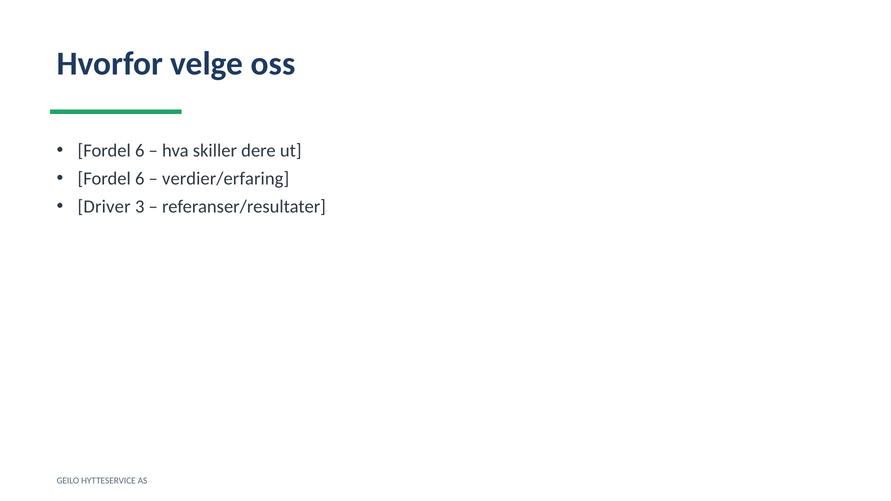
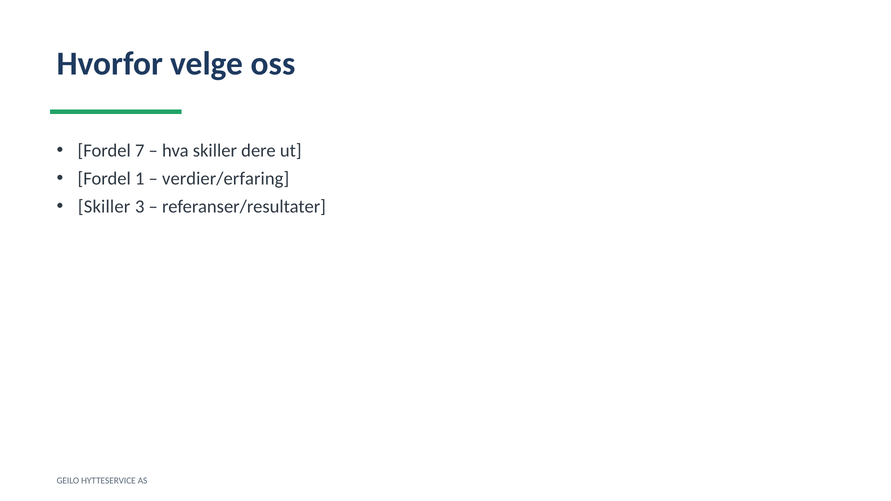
6: 6 -> 7 (140, 151)
6: 6 -> 1 (140, 179)
Driver: Driver -> Skiller (104, 207)
